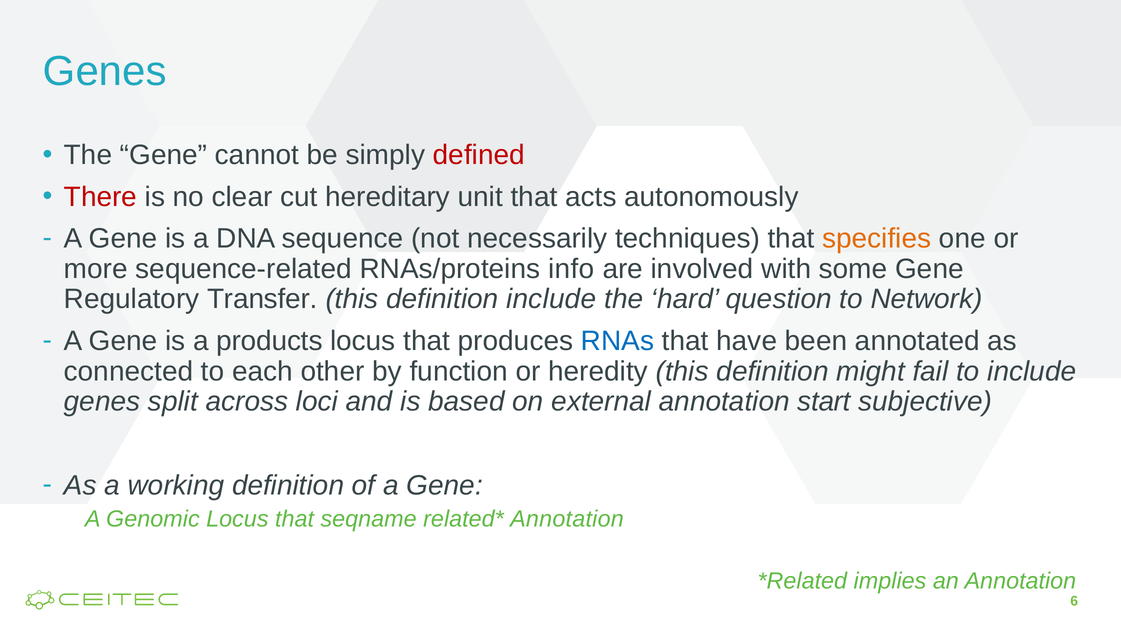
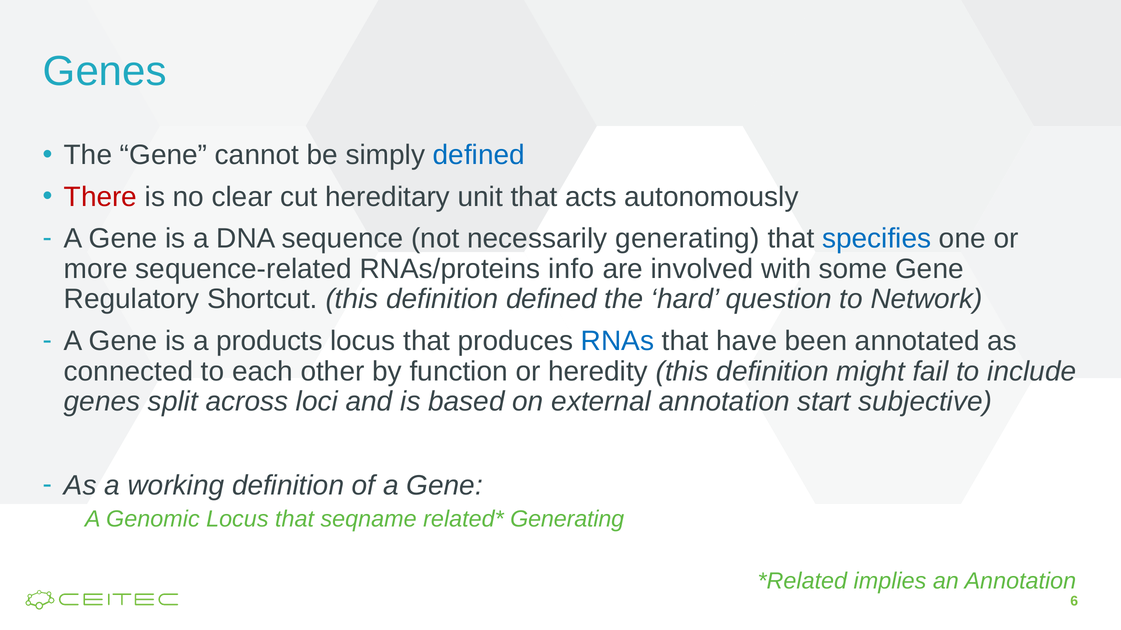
defined colour: red -> blue (479, 155)
necessarily techniques: techniques -> generating (687, 239)
specifies colour: orange -> blue (877, 239)
Transfer: Transfer -> Shortcut (262, 299)
definition include: include -> defined (551, 299)
Annotation: Annotation -> Generating (567, 519)
